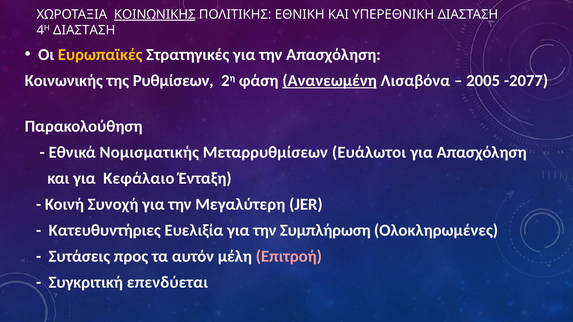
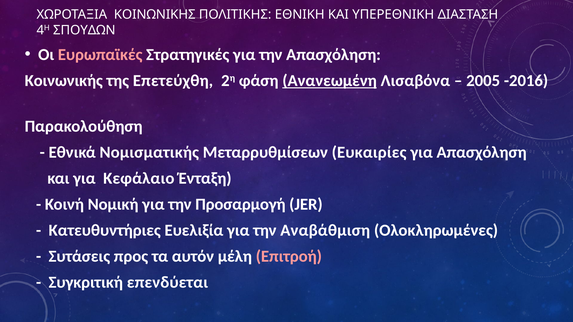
ΚΟΙΝΩΝΙΚΗΣ underline: present -> none (155, 15)
4Η ΔΙΑΣΤΑΣΗ: ΔΙΑΣΤΑΣΗ -> ΣΠΟΥΔΩΝ (84, 30)
Ευρωπαϊκές colour: yellow -> pink (100, 55)
Ρυθμίσεων: Ρυθμίσεων -> Επετεύχθη (173, 81)
-2077: -2077 -> -2016 (526, 81)
Ευάλωτοι: Ευάλωτοι -> Ευκαιρίες (369, 153)
Συνοχή: Συνοχή -> Νομική (113, 205)
Μεγαλύτερη: Μεγαλύτερη -> Προσαρμογή (240, 205)
Συμπλήρωση: Συμπλήρωση -> Αναβάθμιση (325, 231)
